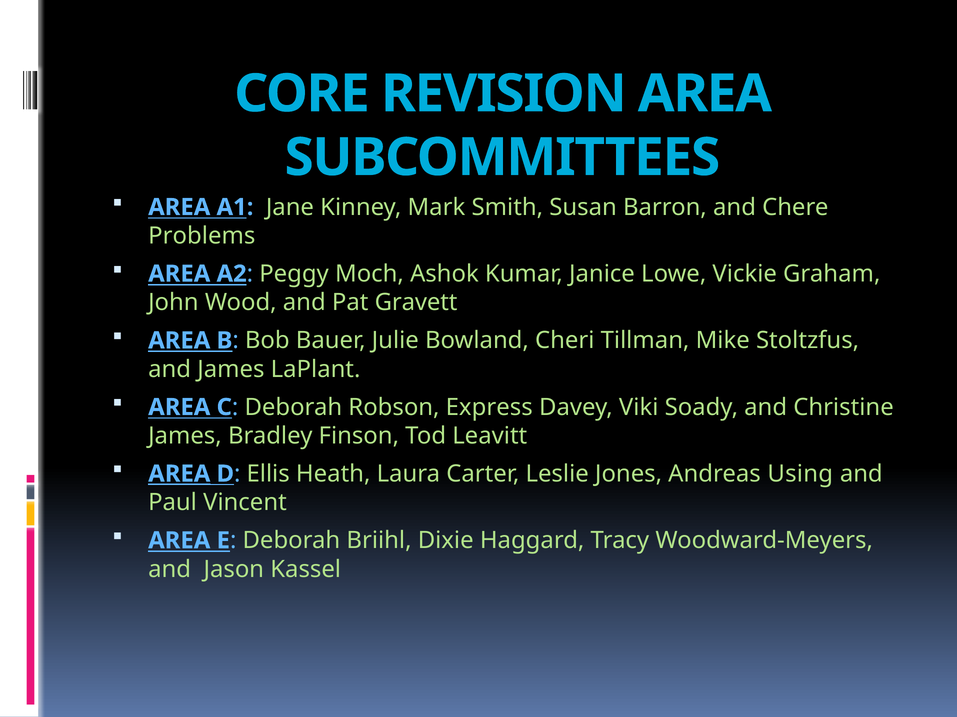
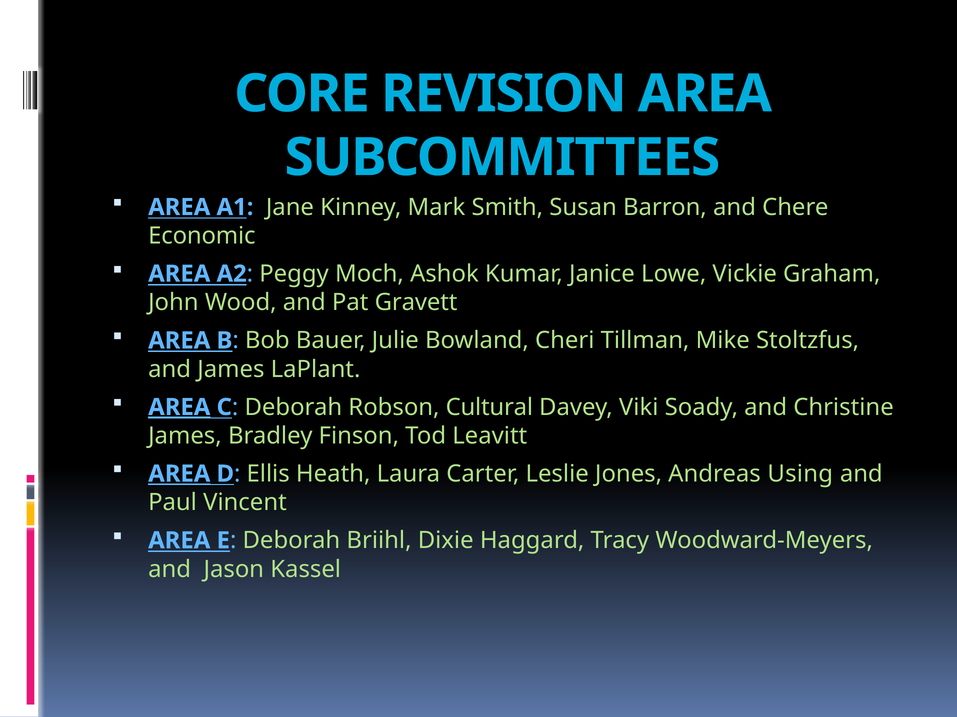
Problems: Problems -> Economic (202, 236)
AREA underline: none -> present (179, 408)
Express: Express -> Cultural (489, 408)
